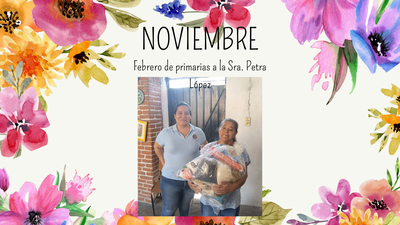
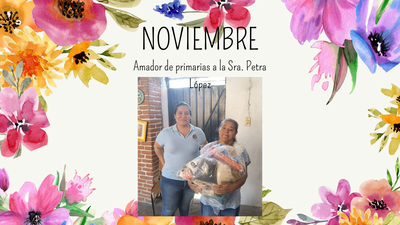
Febrero: Febrero -> Amador (148, 66)
